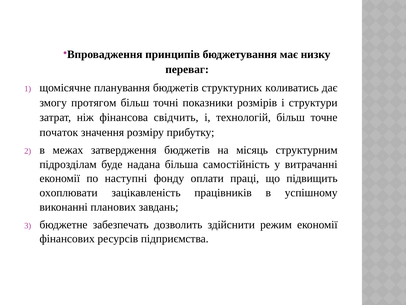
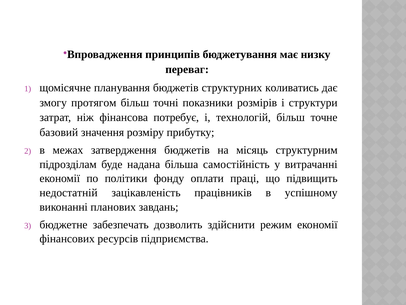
свідчить: свідчить -> потребує (176, 117)
початок: початок -> базовий (59, 132)
наступні: наступні -> політики (126, 178)
охоплювати: охоплювати -> недостатній (69, 192)
